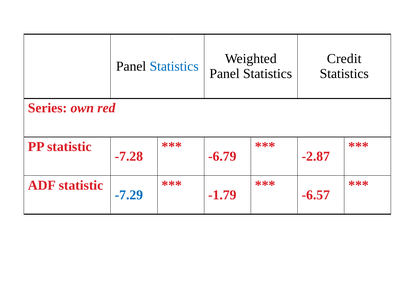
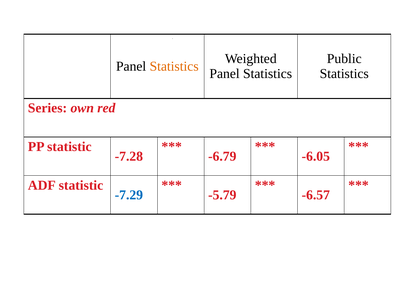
Credit: Credit -> Public (344, 59)
Statistics colour: blue -> orange (174, 66)
-2.87: -2.87 -> -6.05 (316, 156)
-1.79: -1.79 -> -5.79 (222, 195)
